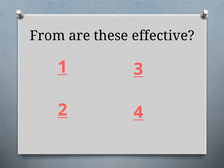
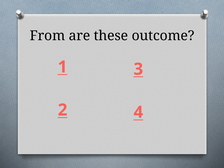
effective: effective -> outcome (163, 36)
